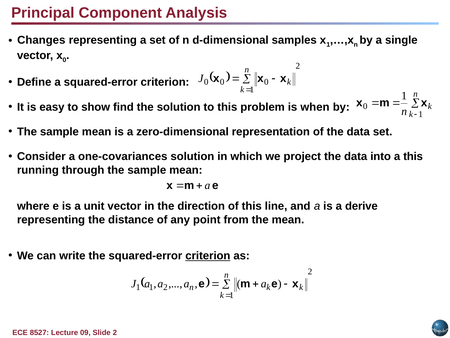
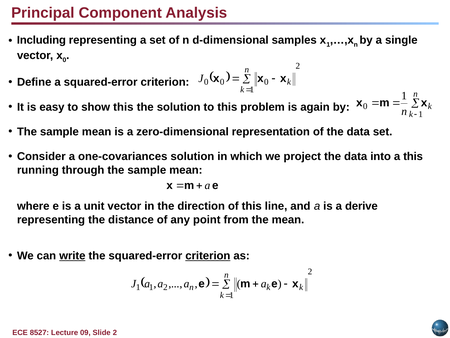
Changes: Changes -> Including (41, 40)
show find: find -> this (123, 107)
when: when -> again (315, 107)
write underline: none -> present (72, 255)
